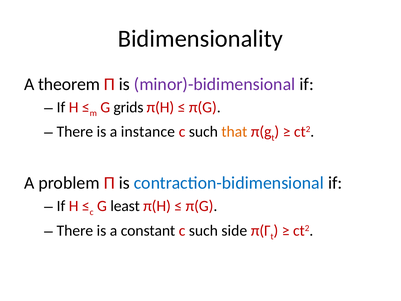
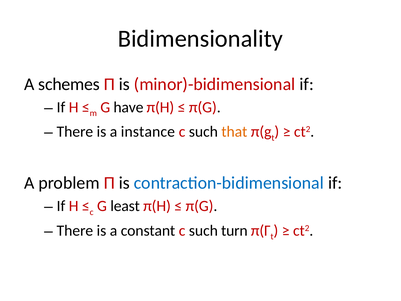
theorem: theorem -> schemes (69, 84)
minor)-bidimensional colour: purple -> red (215, 84)
grids: grids -> have (128, 107)
side: side -> turn (234, 230)
